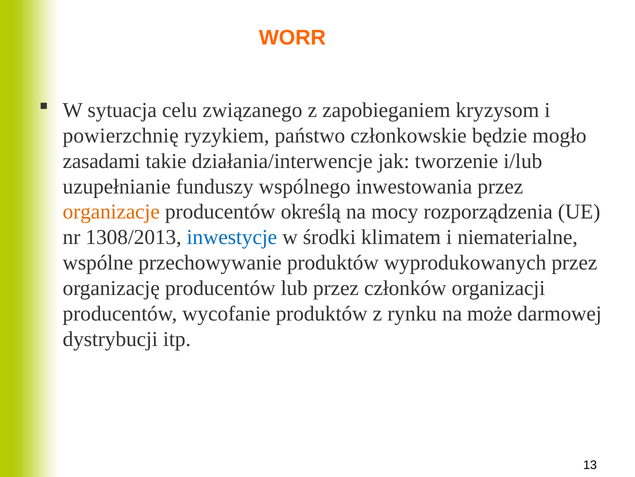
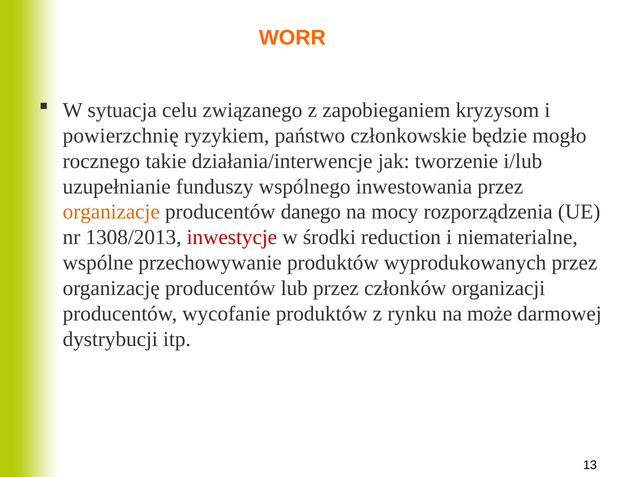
zasadami: zasadami -> rocznego (101, 161)
określą: określą -> danego (311, 212)
inwestycje colour: blue -> red (232, 237)
klimatem: klimatem -> reduction (401, 237)
